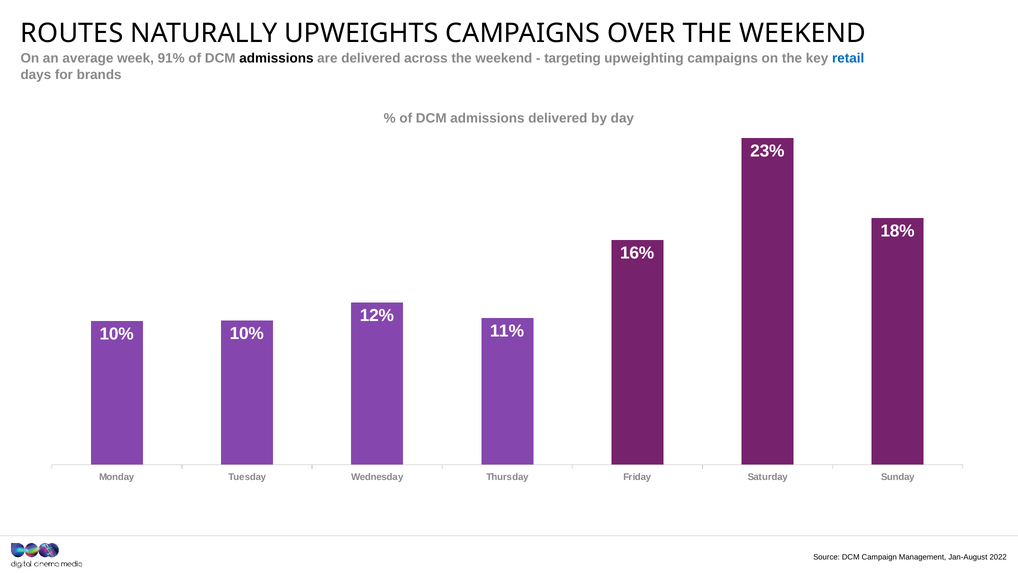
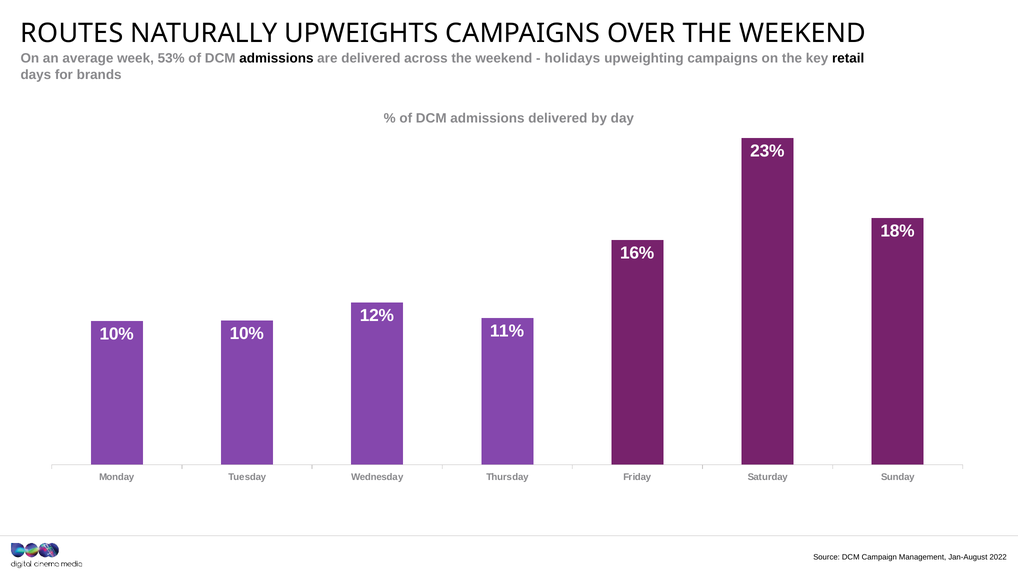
91%: 91% -> 53% (171, 58)
targeting: targeting -> holidays (572, 58)
retail colour: blue -> black (848, 58)
